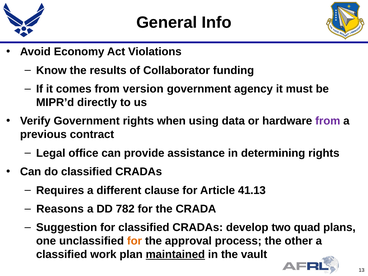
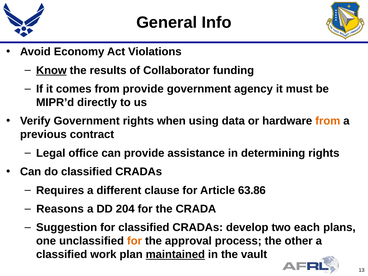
Know underline: none -> present (51, 70)
from version: version -> provide (143, 89)
from colour: purple -> orange (328, 121)
41.13: 41.13 -> 63.86 (252, 190)
782: 782 -> 204 (125, 209)
quad: quad -> each (307, 228)
